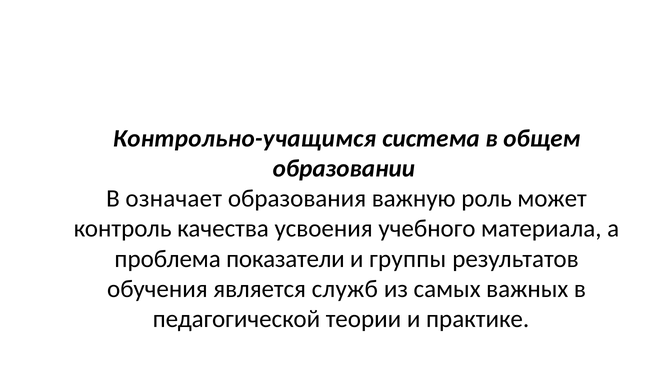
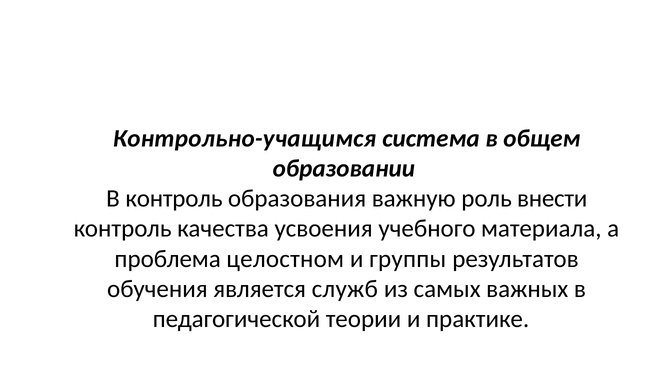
В означает: означает -> контроль (174, 199)
может: может -> внести (552, 199)
показатели: показатели -> целостном (285, 259)
